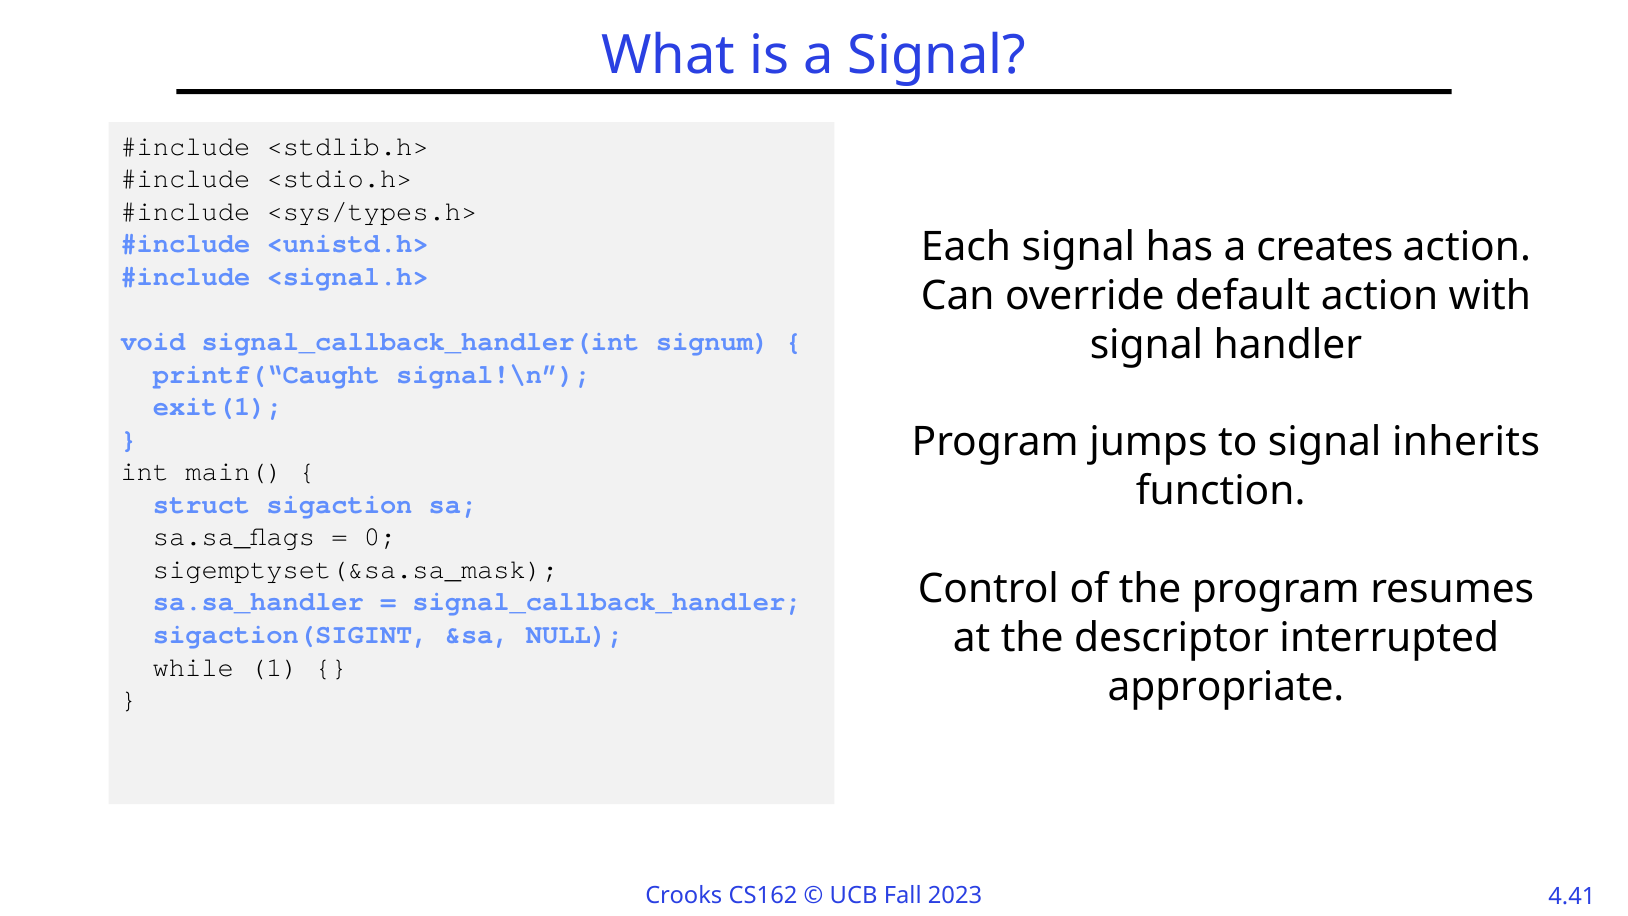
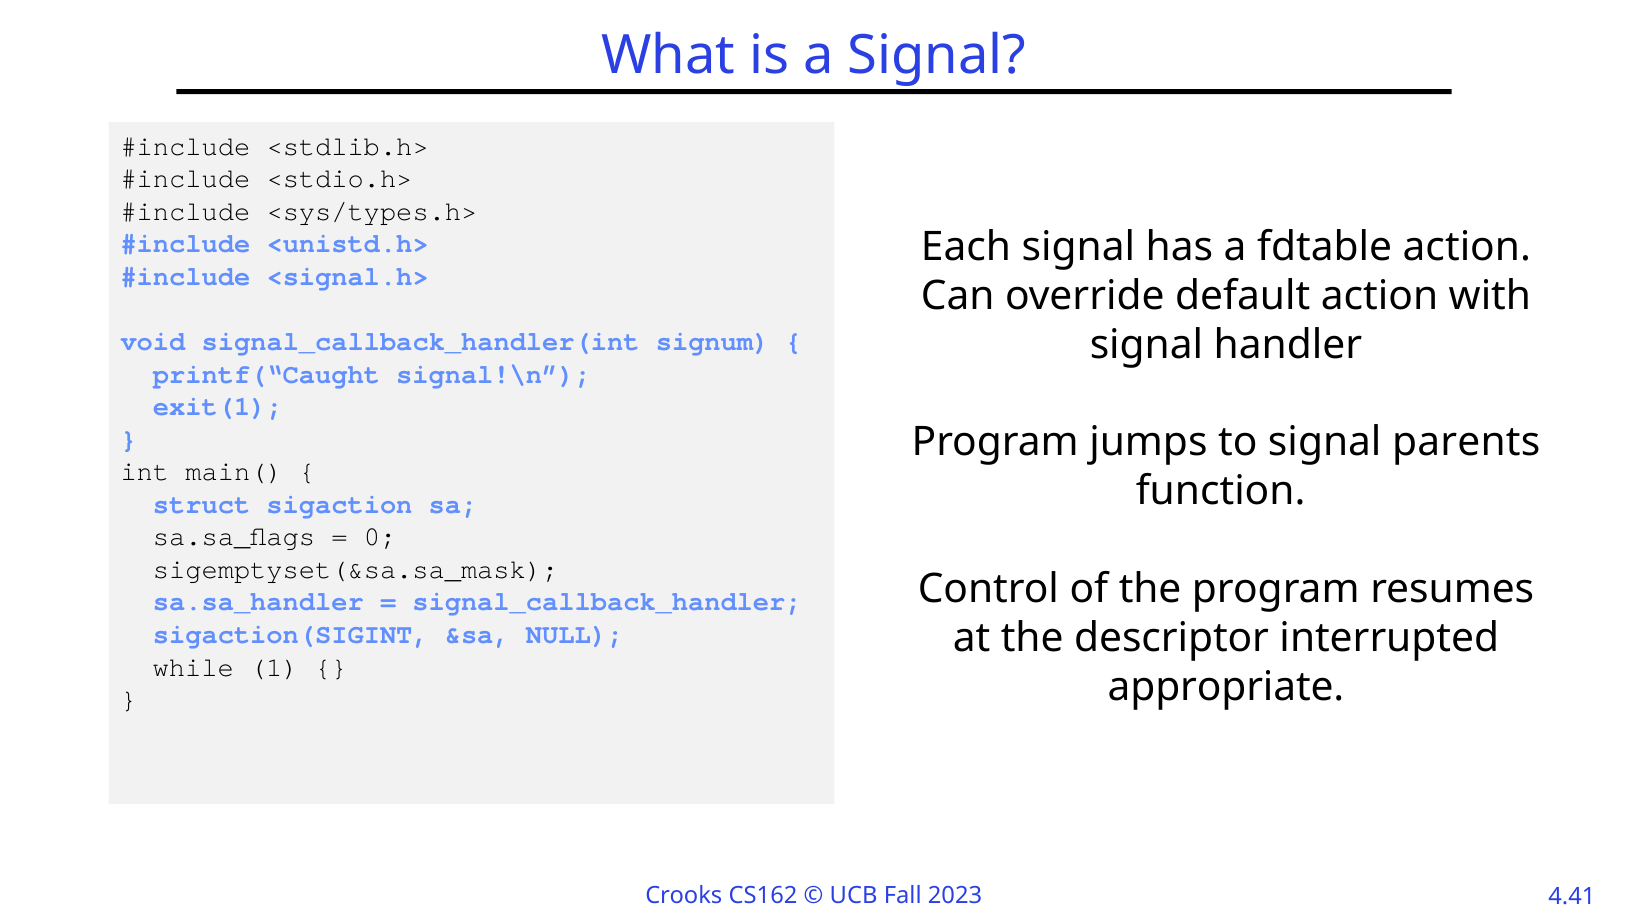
creates: creates -> fdtable (1325, 247)
inherits: inherits -> parents (1466, 442)
